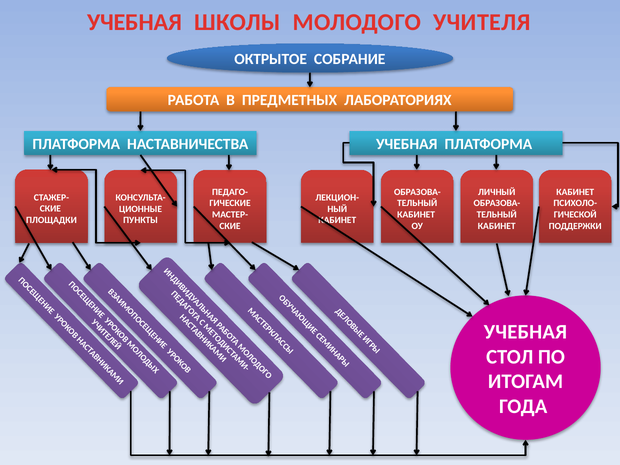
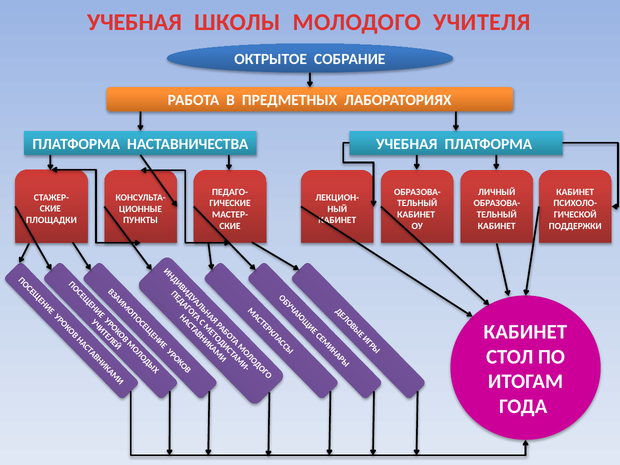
УЧЕБНАЯ: УЧЕБНАЯ -> КАБИНЕТ (525, 332)
